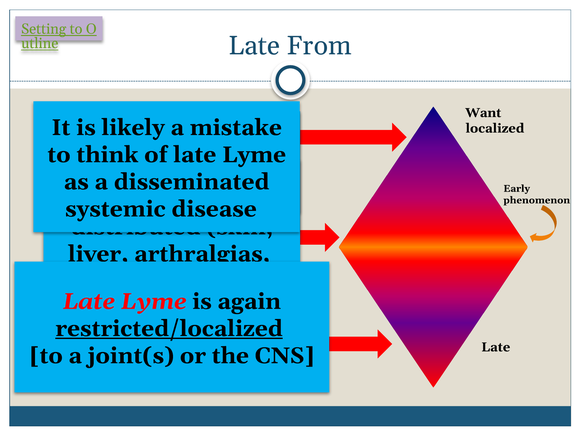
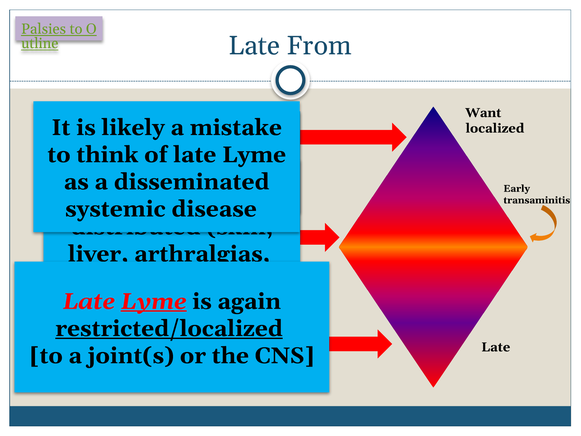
Setting: Setting -> Palsies (44, 29)
phenomenon: phenomenon -> transaminitis (537, 200)
Lyme underline: none -> present (154, 301)
